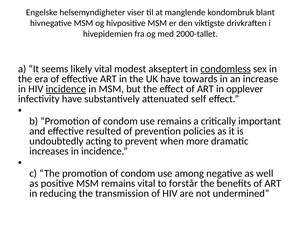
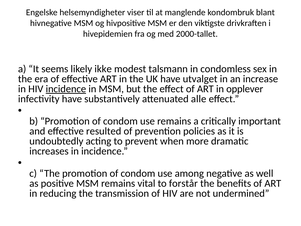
likely vital: vital -> ikke (103, 69)
akseptert: akseptert -> talsmann (168, 69)
condomless underline: present -> none (226, 69)
towards: towards -> utvalget (200, 79)
self: self -> alle (199, 99)
